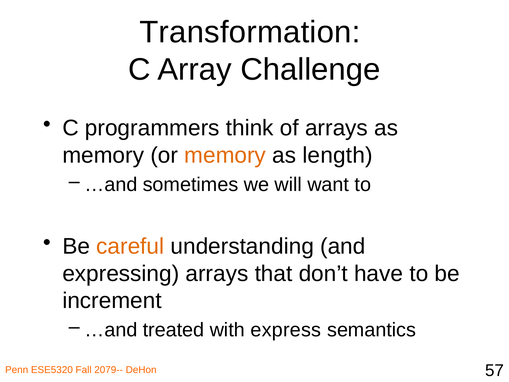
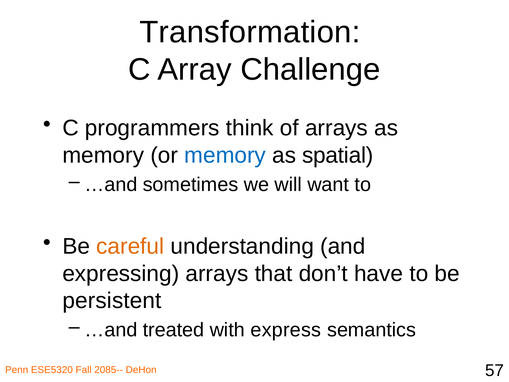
memory colour: orange -> blue (225, 155)
length: length -> spatial (338, 155)
increment: increment -> persistent (112, 301)
2079--: 2079-- -> 2085-- (109, 370)
